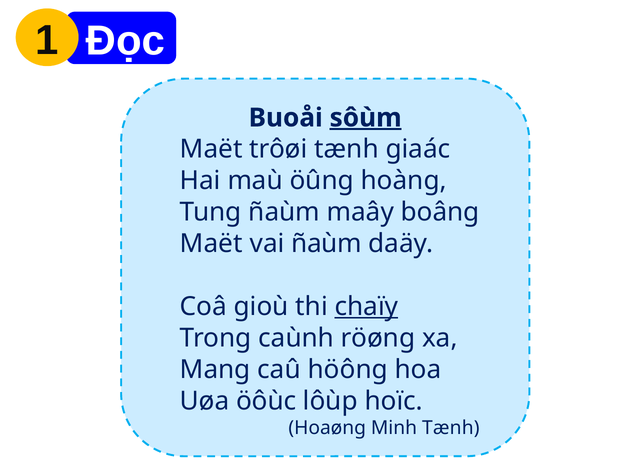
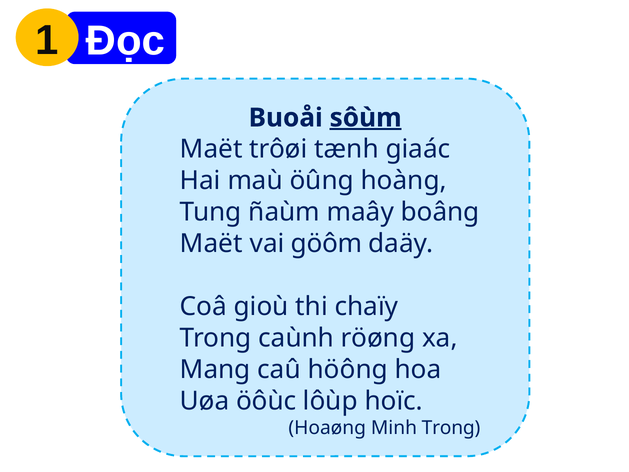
vai ñaùm: ñaùm -> göôm (326, 243)
chaïy underline: present -> none (366, 306)
Minh Tænh: Tænh -> Trong (451, 428)
